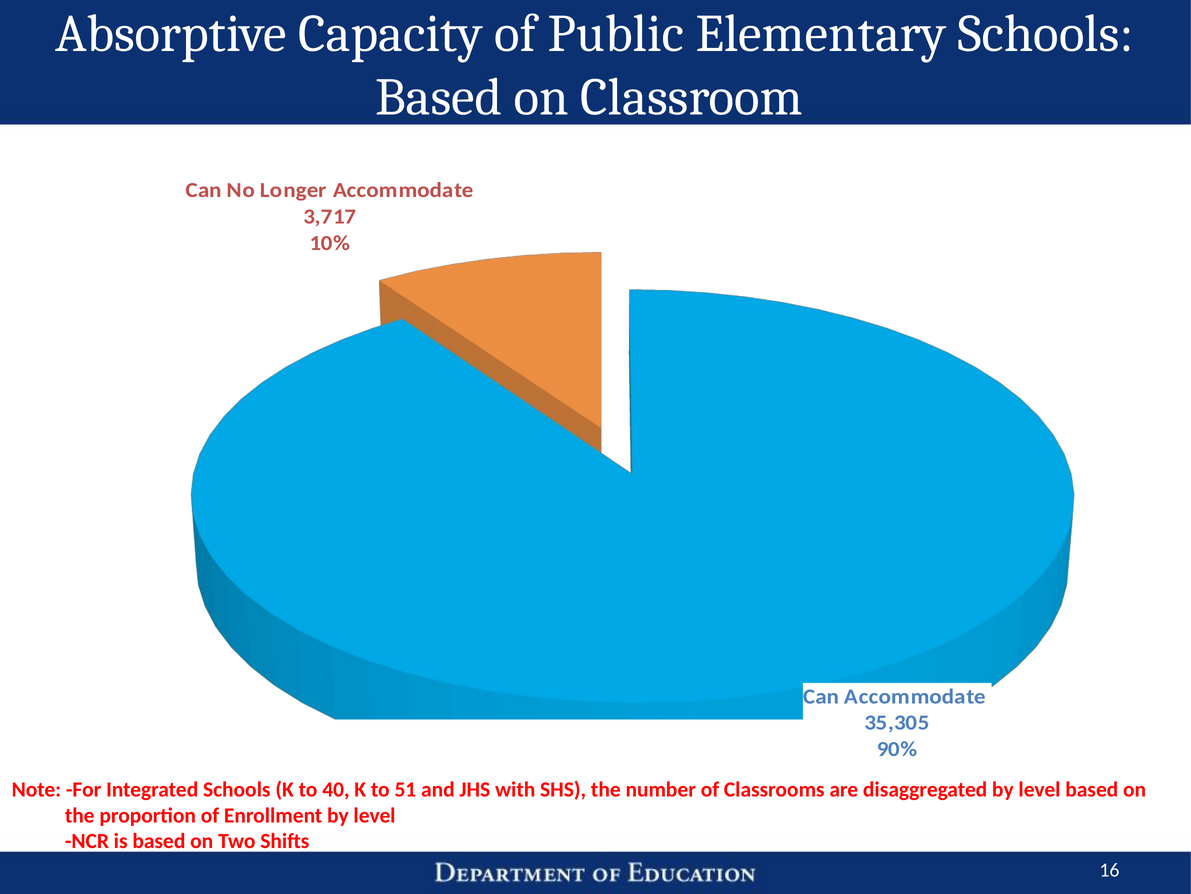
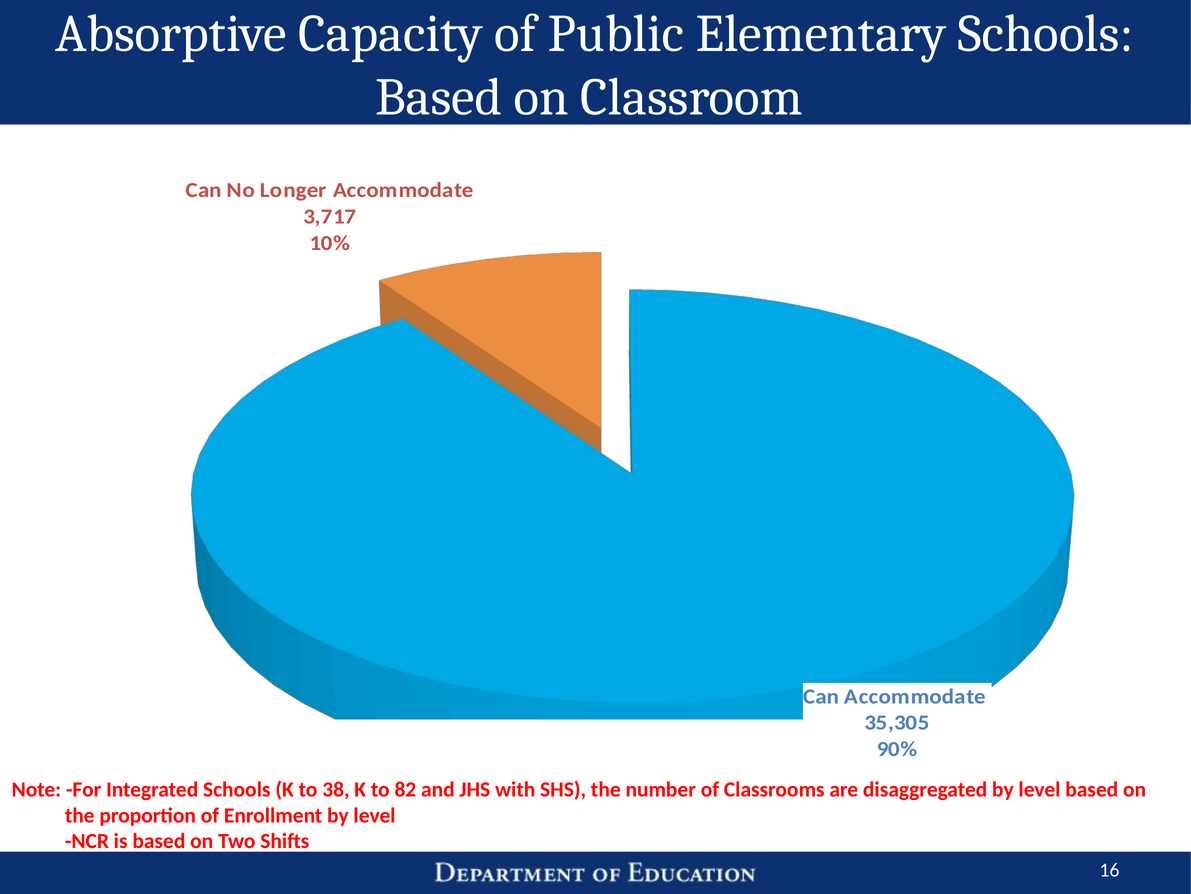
40: 40 -> 38 (336, 789)
51: 51 -> 82 (405, 789)
